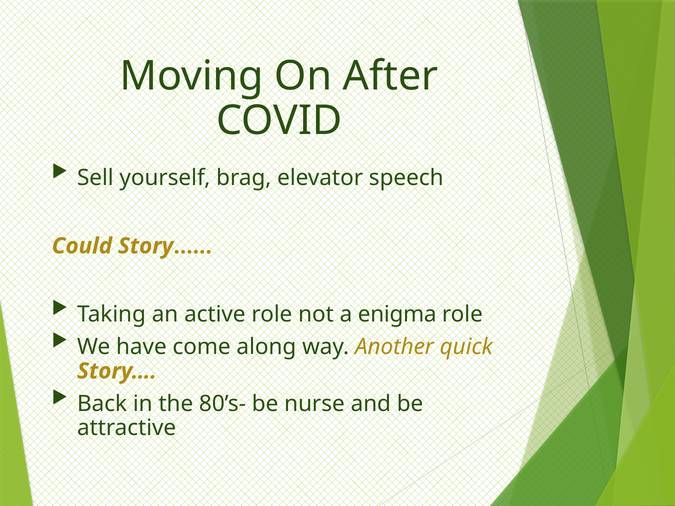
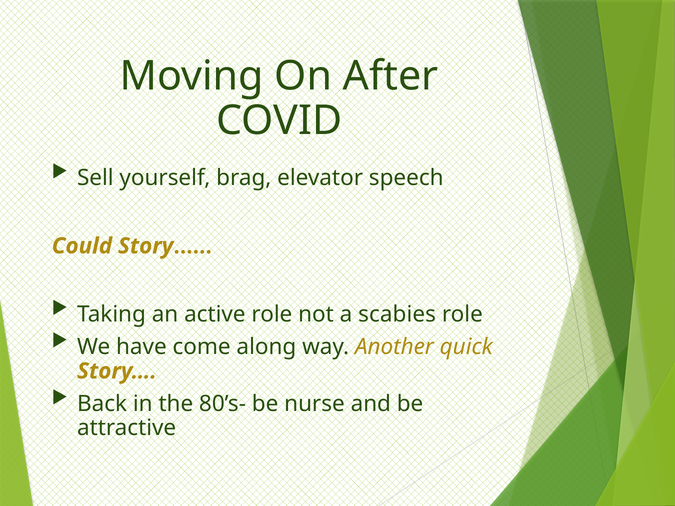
enigma: enigma -> scabies (397, 314)
